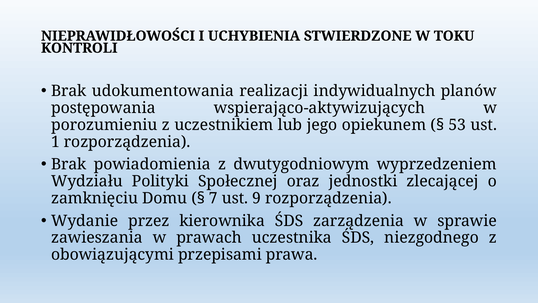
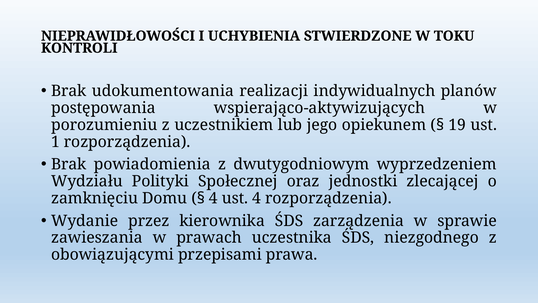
53: 53 -> 19 (457, 125)
7: 7 -> 4 (213, 198)
ust 9: 9 -> 4 (257, 198)
